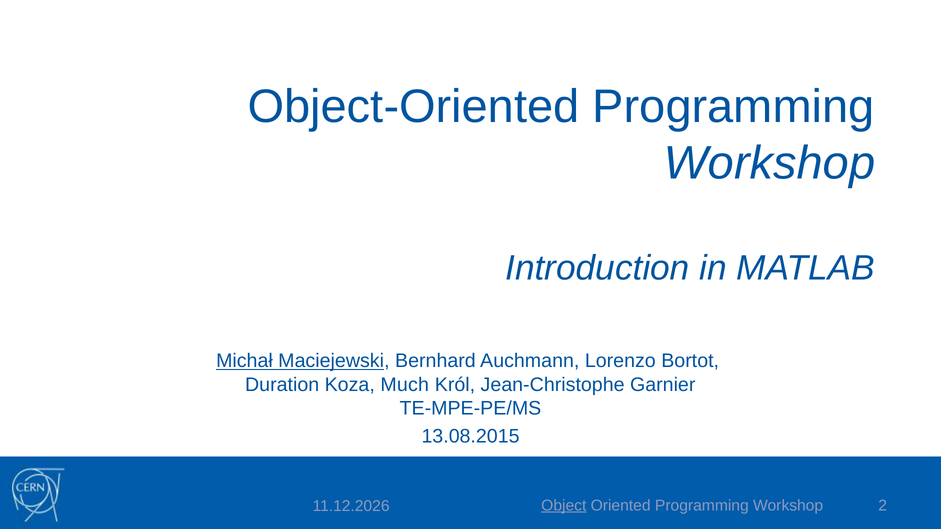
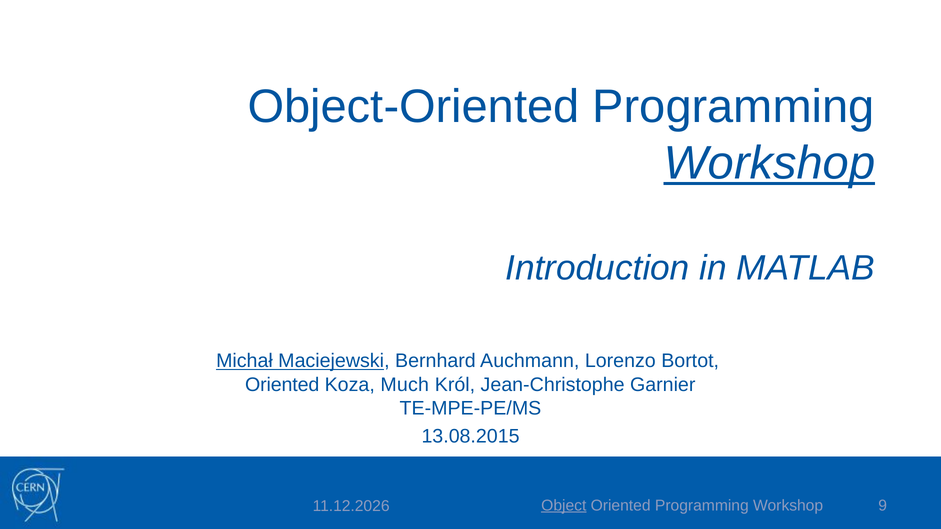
Workshop underline: none -> present (769, 163)
Duration: Duration -> Oriented (282, 385)
2: 2 -> 9 (883, 506)
